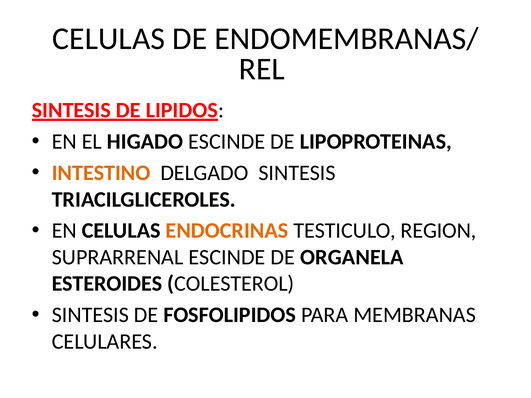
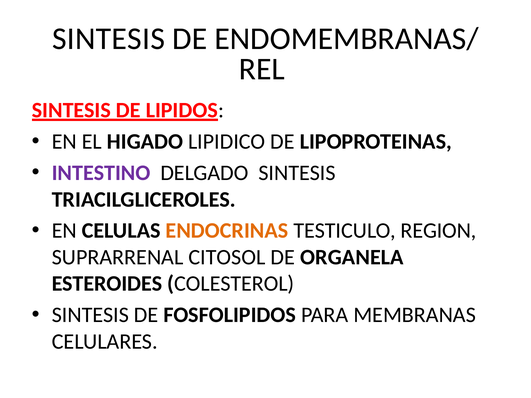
CELULAS: CELULAS -> SINTESIS (108, 39)
HIGADO ESCINDE: ESCINDE -> LIPIDICO (227, 142)
INTESTINO colour: orange -> purple (101, 173)
SUPRARRENAL ESCINDE: ESCINDE -> CITOSOL (227, 257)
